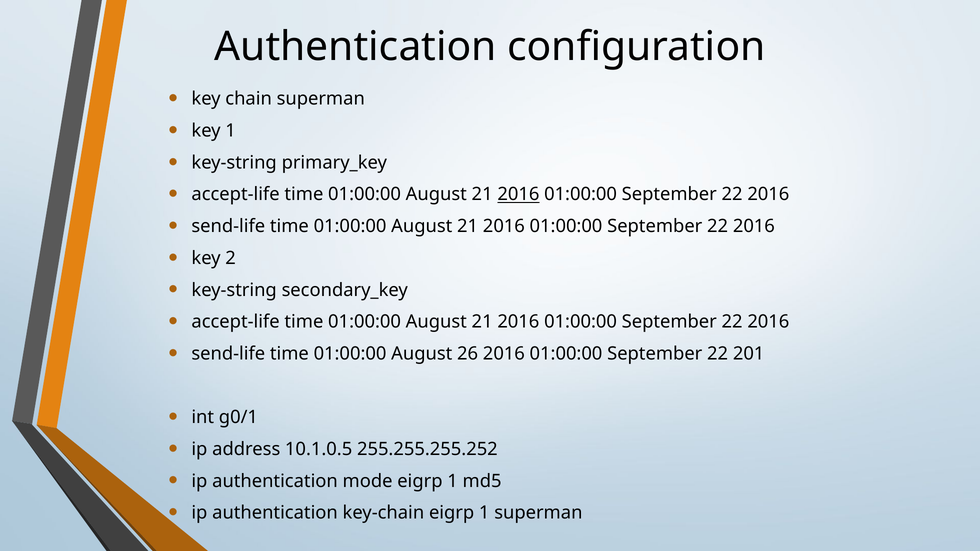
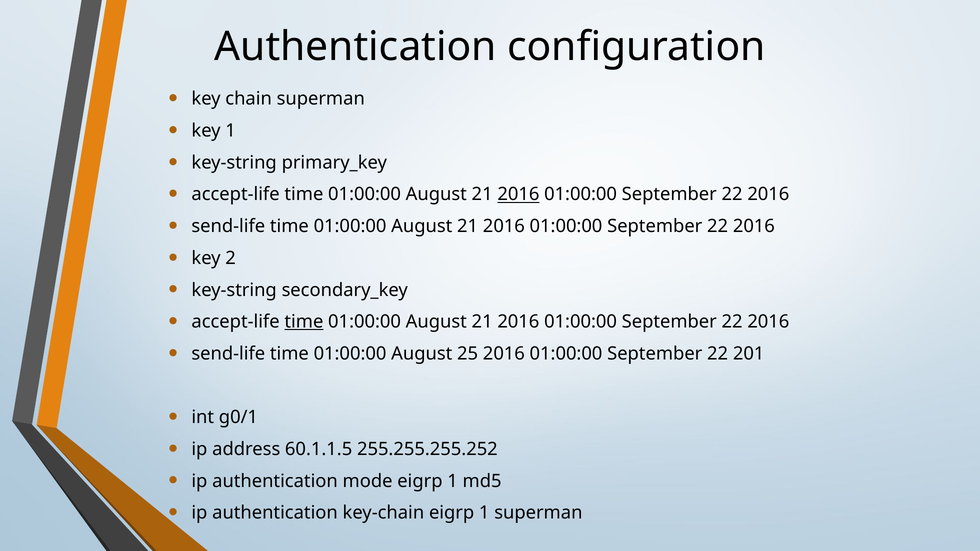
time underline: none -> present (304, 322)
26: 26 -> 25 (468, 354)
10.1.0.5: 10.1.0.5 -> 60.1.1.5 (319, 449)
